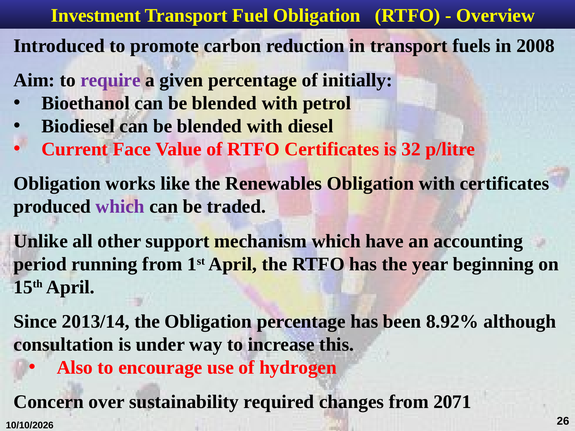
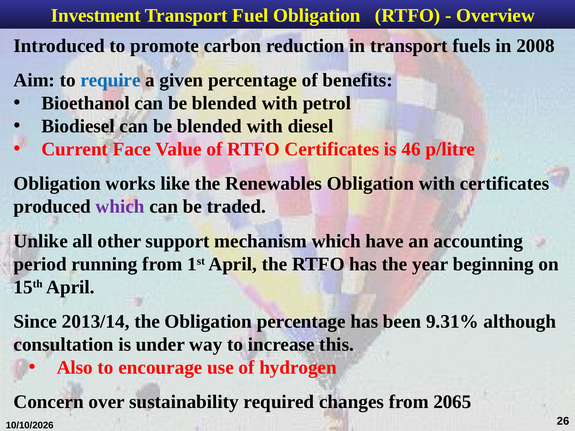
require colour: purple -> blue (111, 80)
initially: initially -> benefits (358, 80)
32: 32 -> 46 (411, 149)
8.92%: 8.92% -> 9.31% (452, 322)
2071: 2071 -> 2065 (452, 402)
